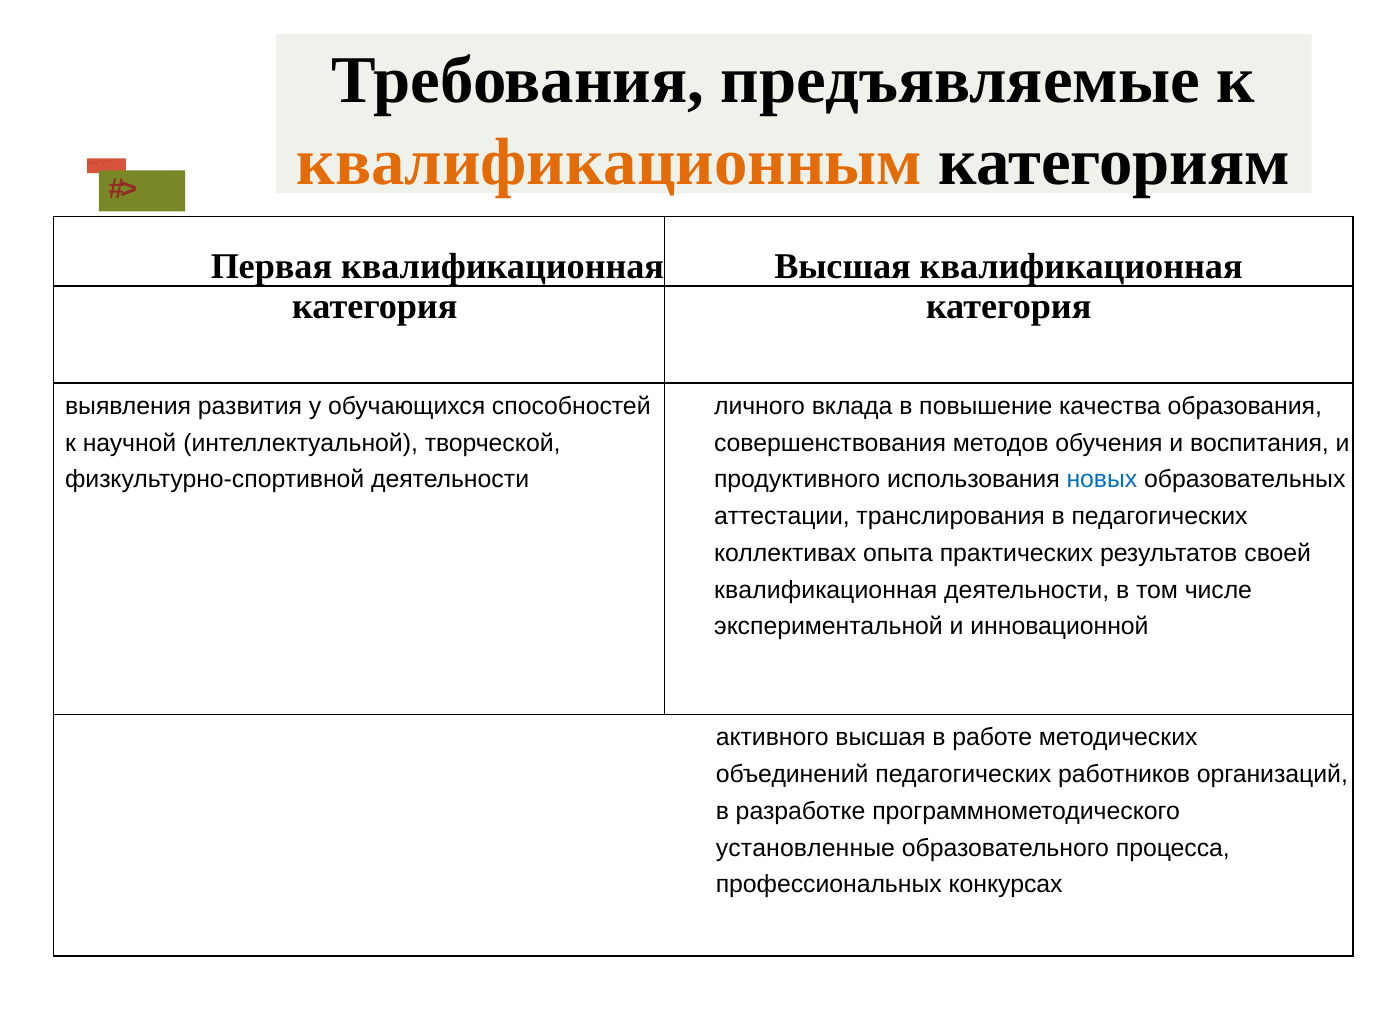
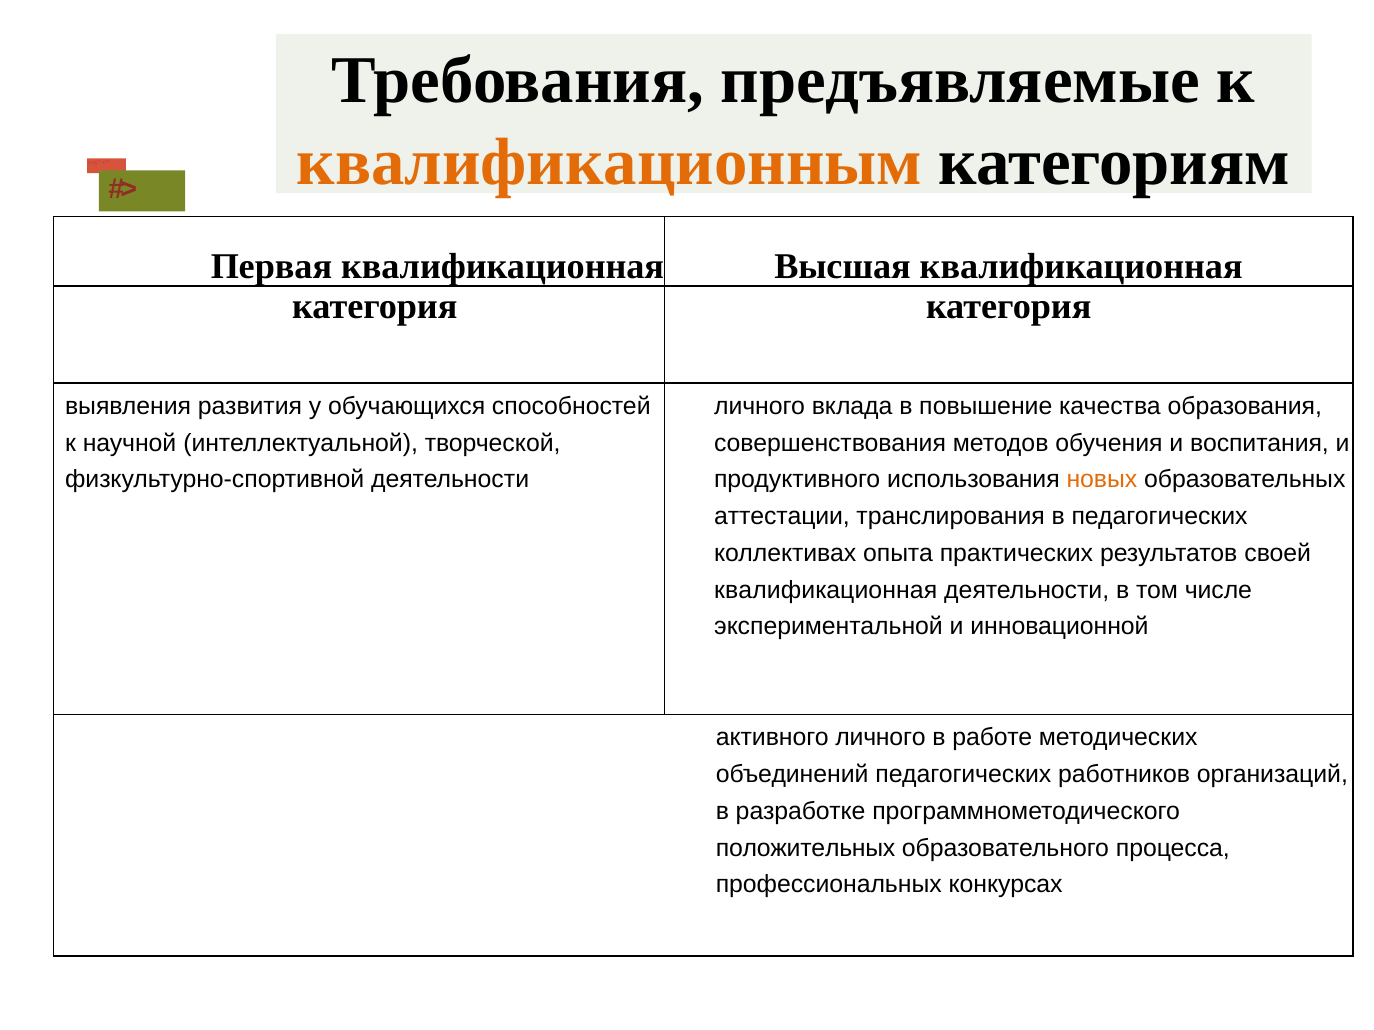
новых colour: blue -> orange (1102, 480)
активного высшая: высшая -> личного (881, 738)
установленные: установленные -> положительных (806, 848)
